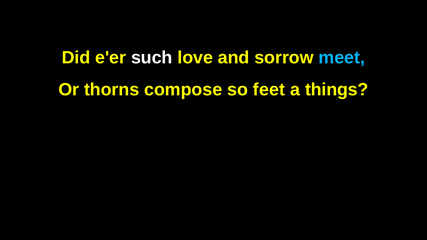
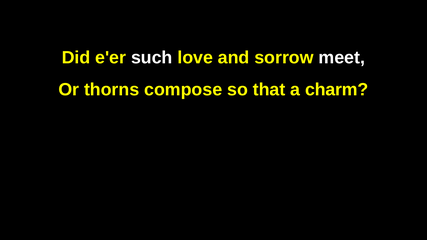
meet colour: light blue -> white (342, 58)
feet: feet -> that (269, 90)
things: things -> charm (337, 90)
